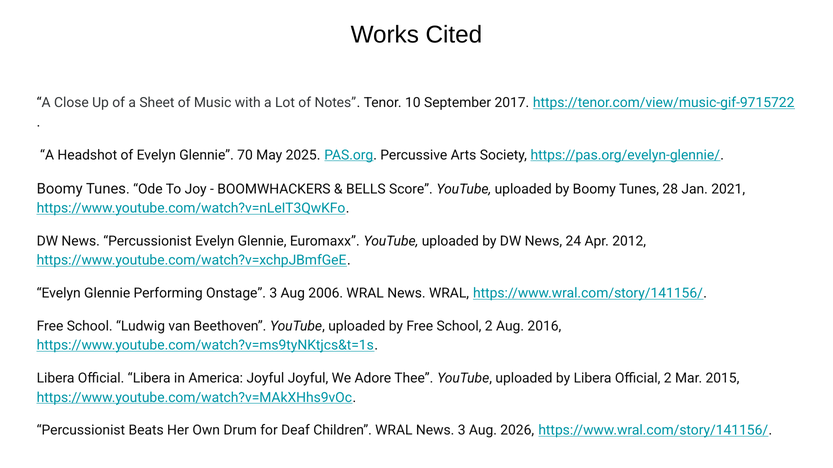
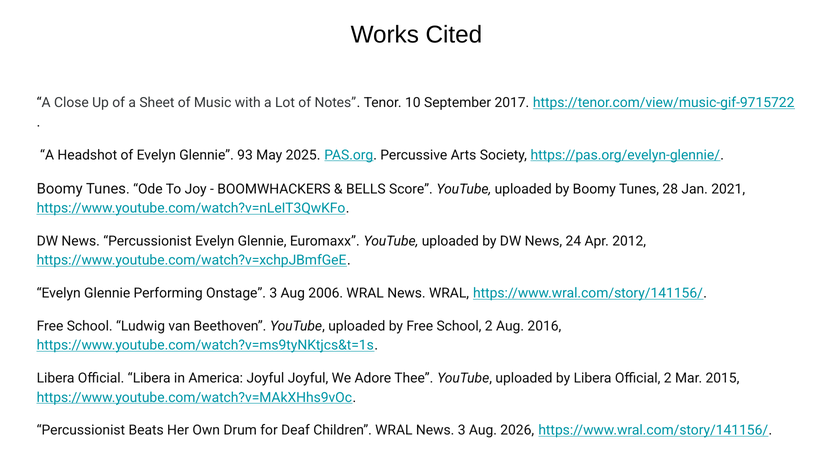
70: 70 -> 93 (245, 155)
